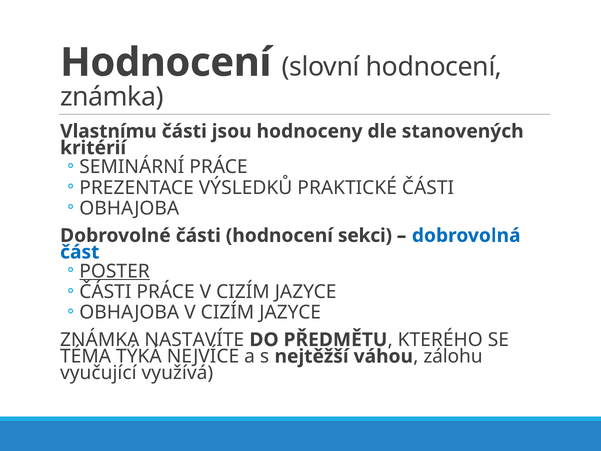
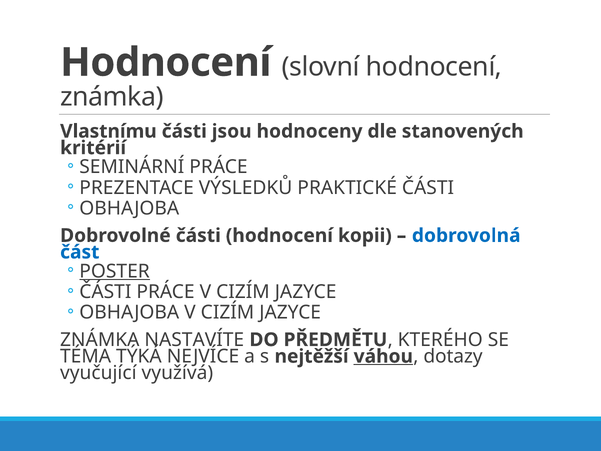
sekci: sekci -> kopii (365, 235)
váhou underline: none -> present (383, 356)
zálohu: zálohu -> dotazy (453, 356)
